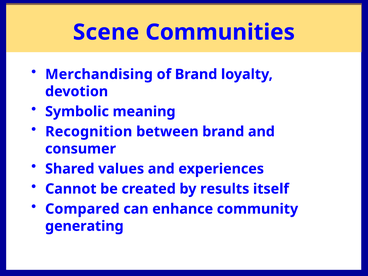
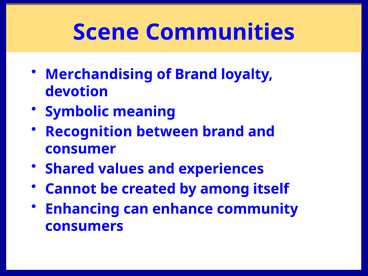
results: results -> among (225, 189)
Compared: Compared -> Enhancing (82, 209)
generating: generating -> consumers (84, 226)
